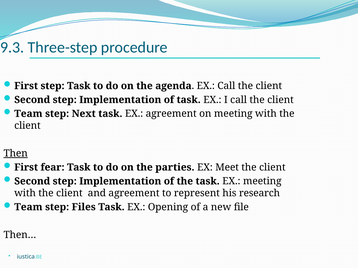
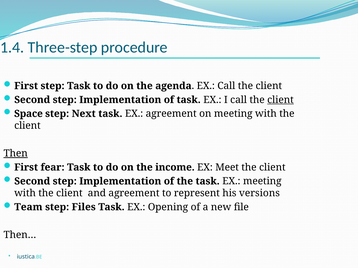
9.3: 9.3 -> 1.4 (12, 47)
client underline: none -> present (280, 100)
Team: Team -> Space (28, 114)
parties: parties -> income (175, 168)
research: research -> versions (259, 193)
